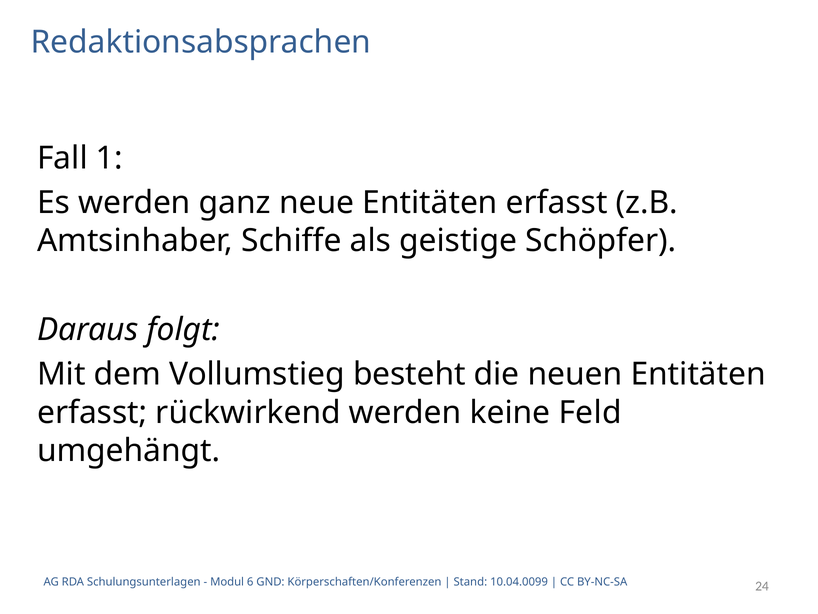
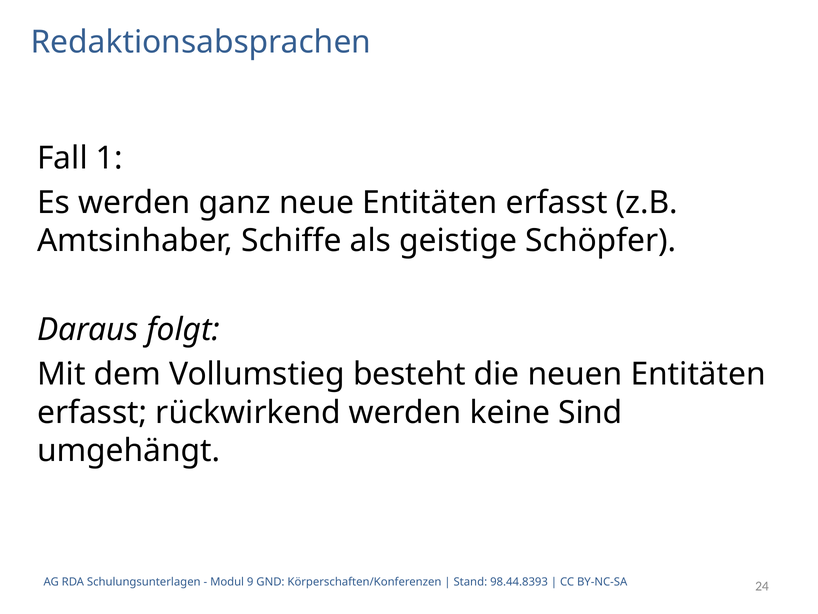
Feld: Feld -> Sind (590, 412)
6: 6 -> 9 (250, 582)
10.04.0099: 10.04.0099 -> 98.44.8393 (519, 582)
